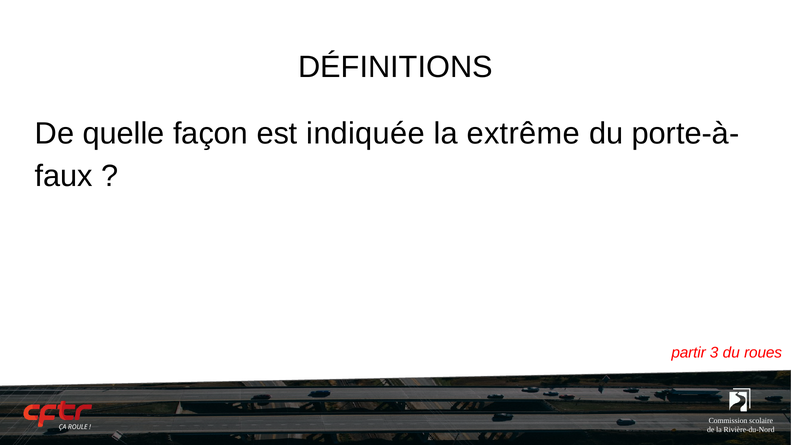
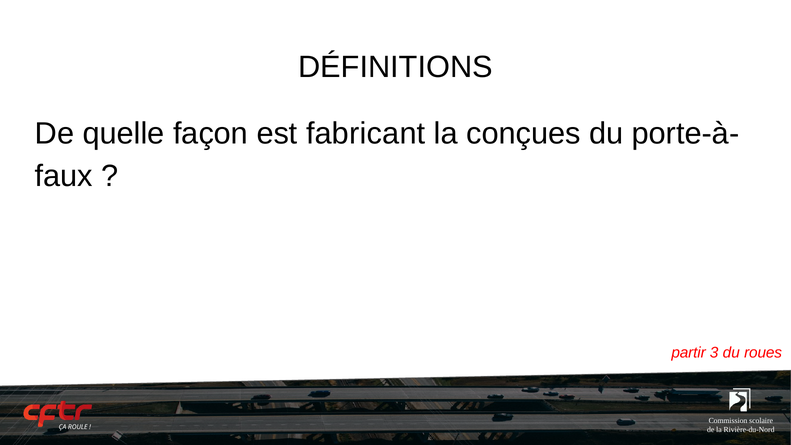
indiquée: indiquée -> fabricant (366, 134)
extrême: extrême -> conçues (524, 134)
